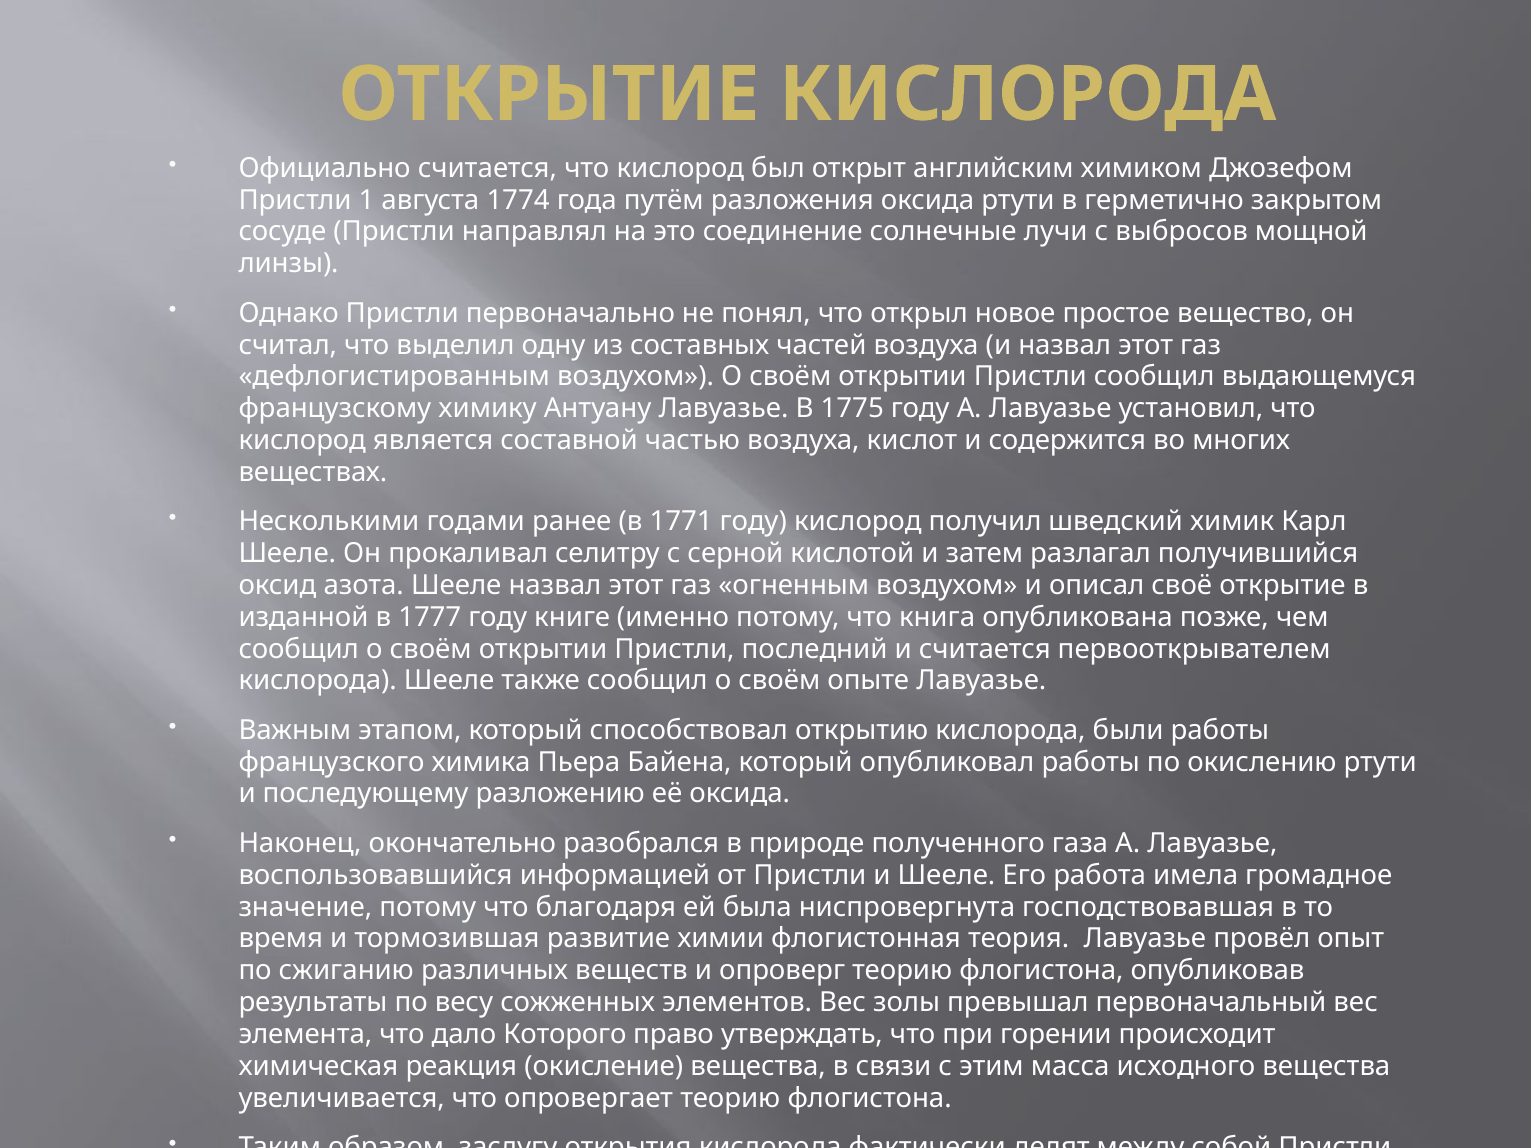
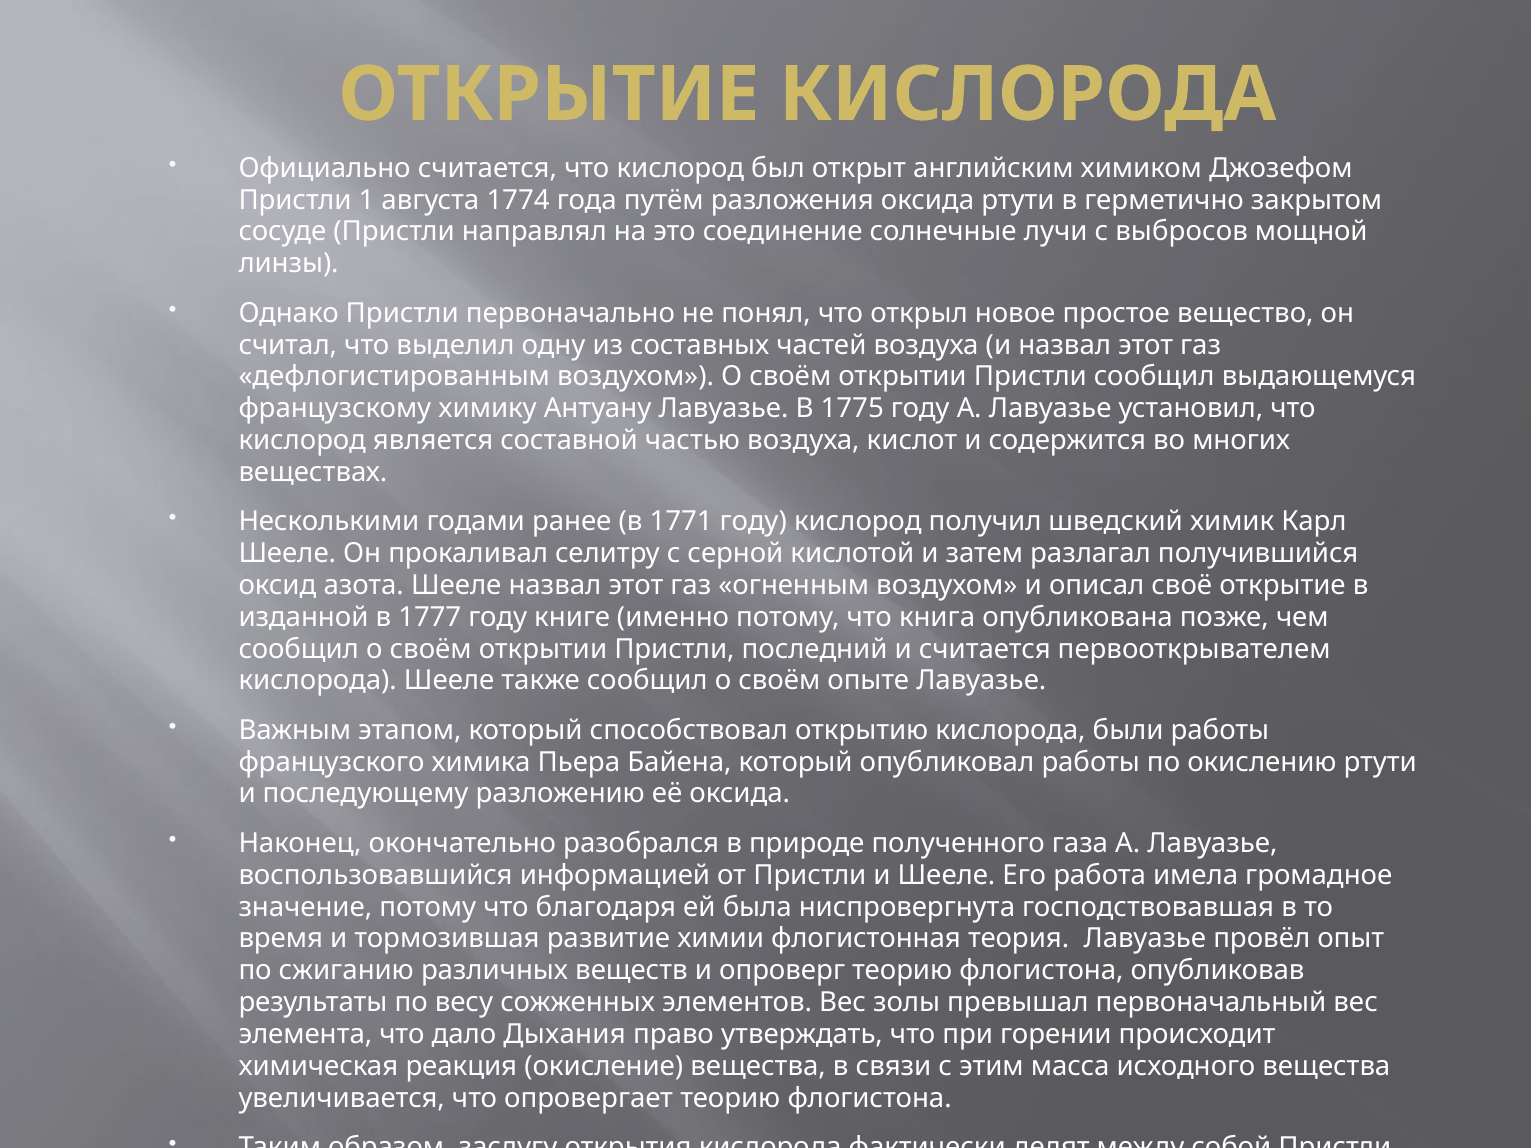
Которого: Которого -> Дыхания (565, 1034)
